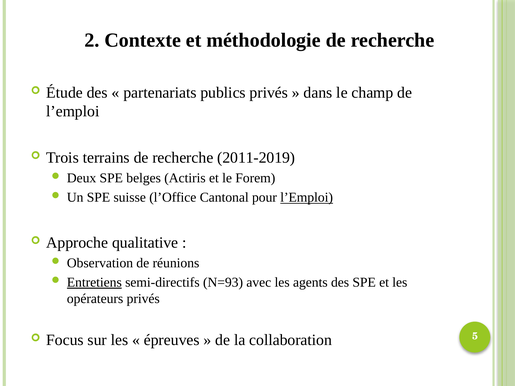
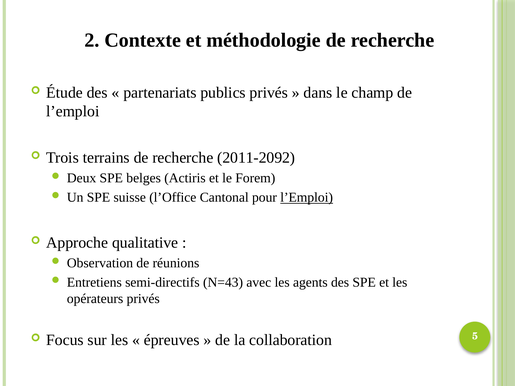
2011-2019: 2011-2019 -> 2011-2092 (256, 158)
Entretiens underline: present -> none (94, 283)
N=93: N=93 -> N=43 (223, 283)
